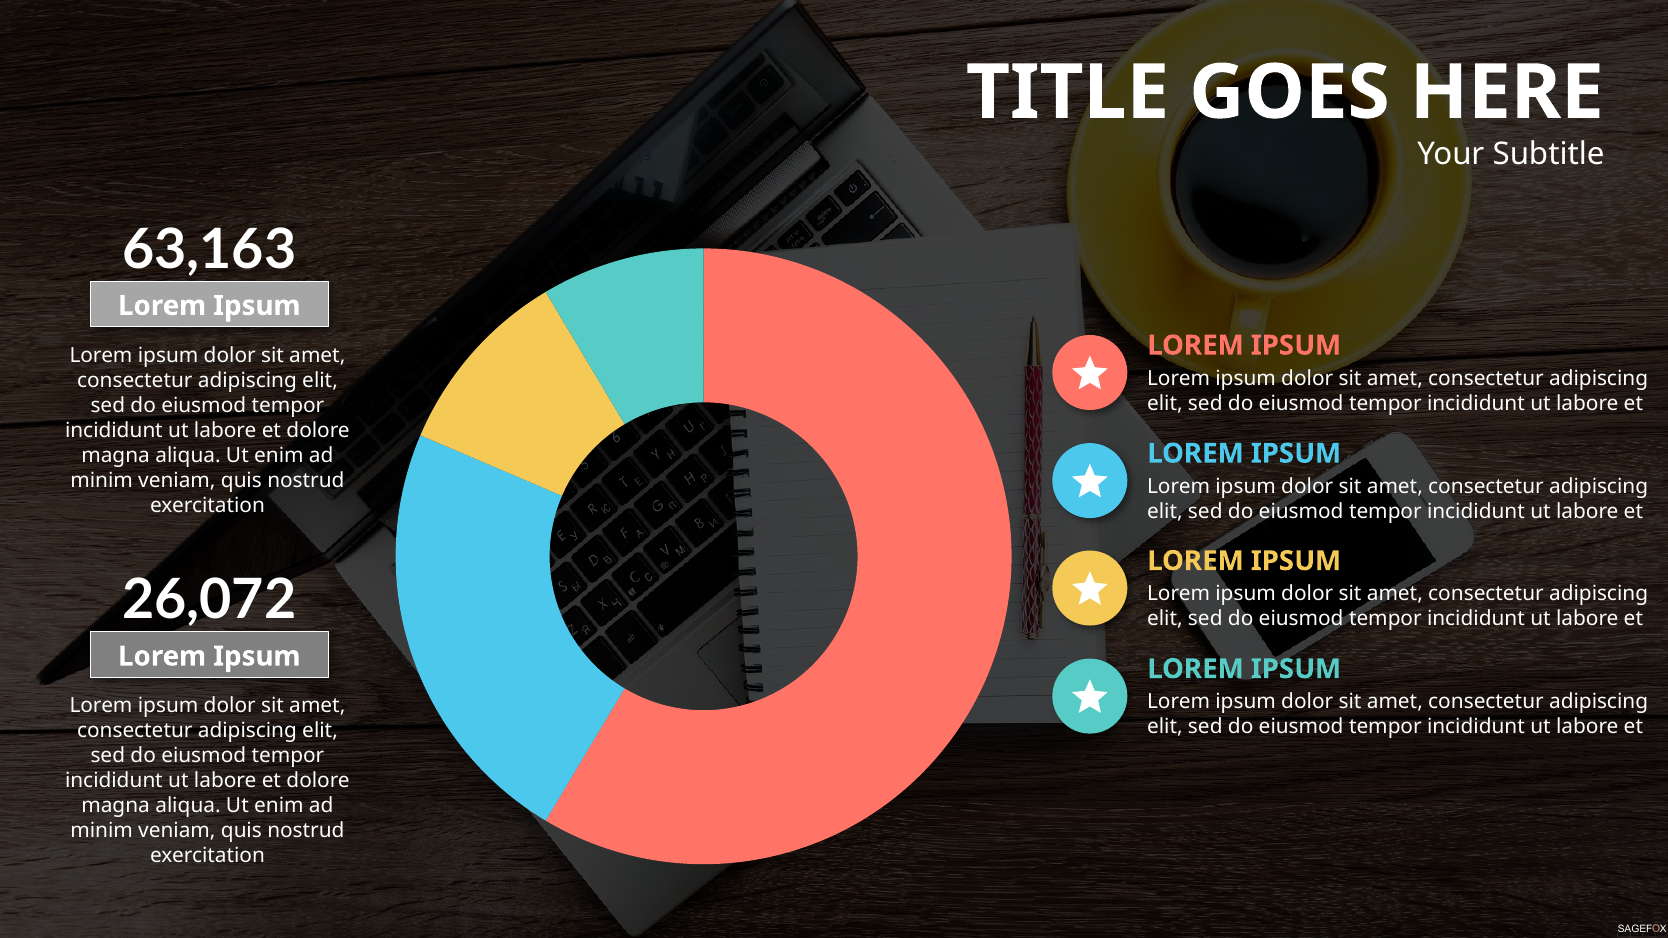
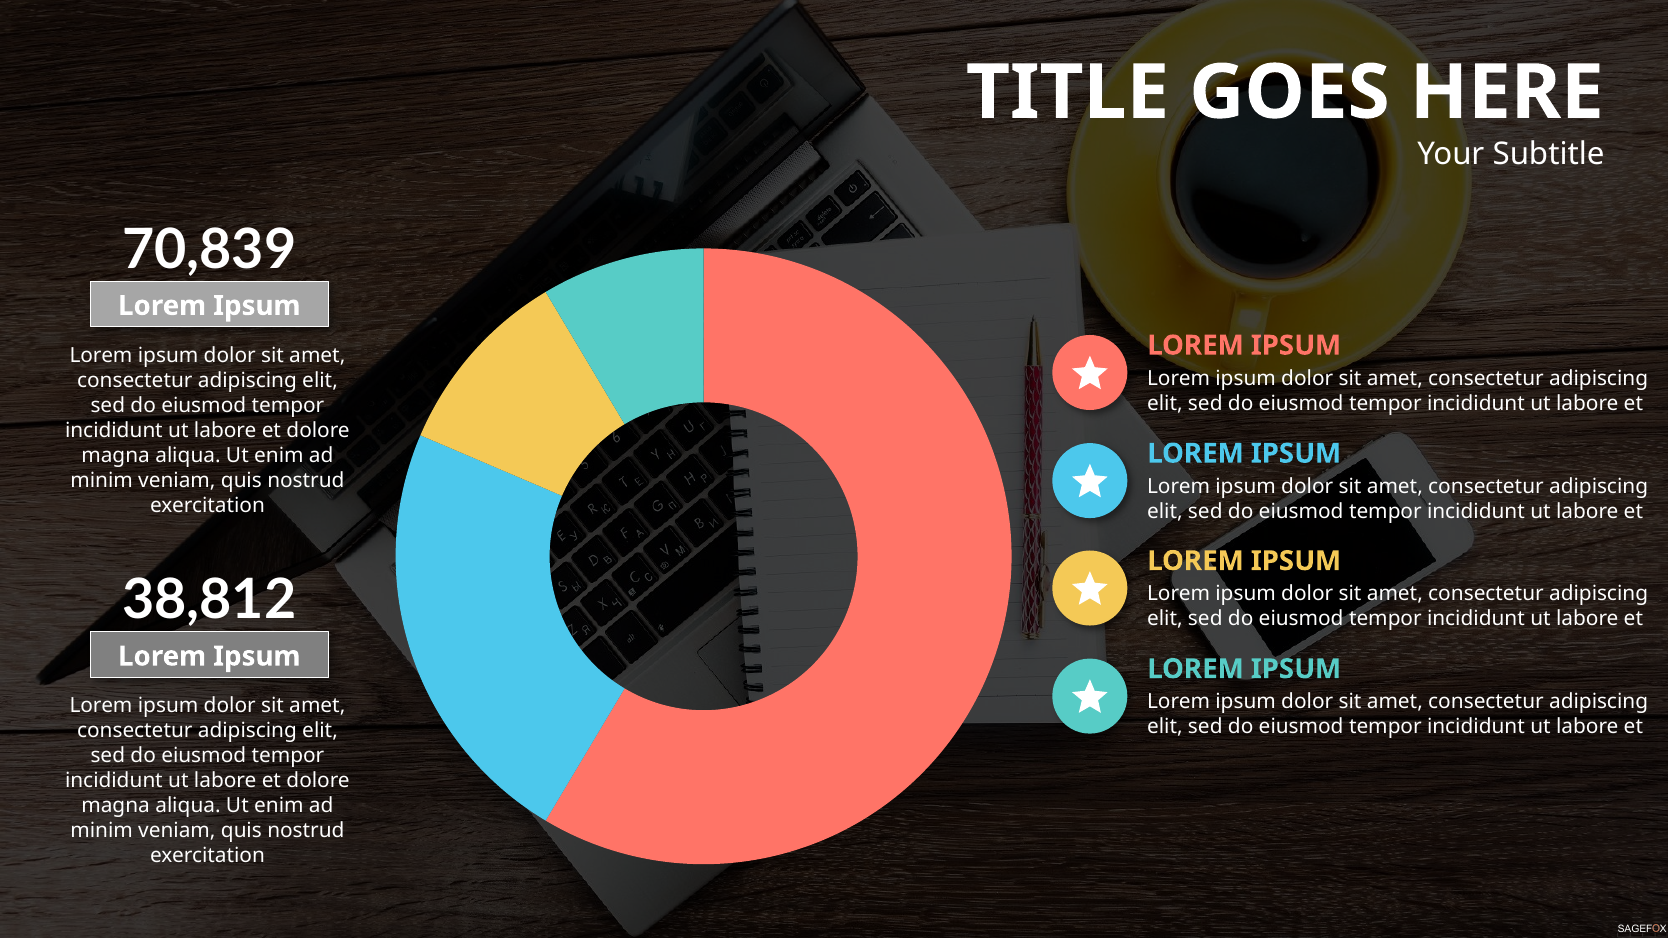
63,163: 63,163 -> 70,839 (209, 250)
26,072: 26,072 -> 38,812 (209, 600)
